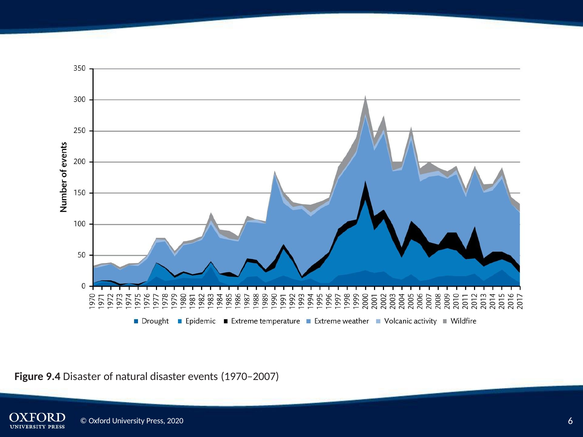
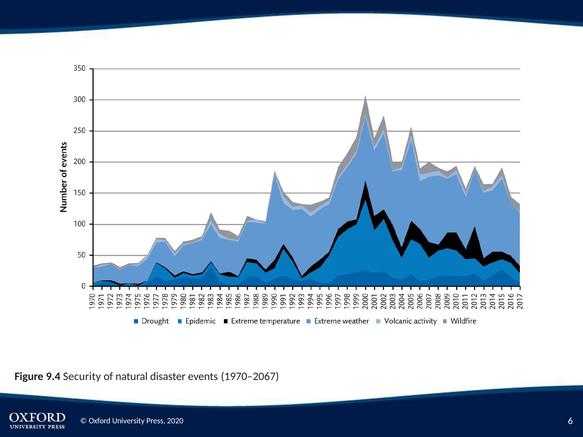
9.4 Disaster: Disaster -> Security (82, 377)
1970–2007: 1970–2007 -> 1970–2067 (250, 377)
